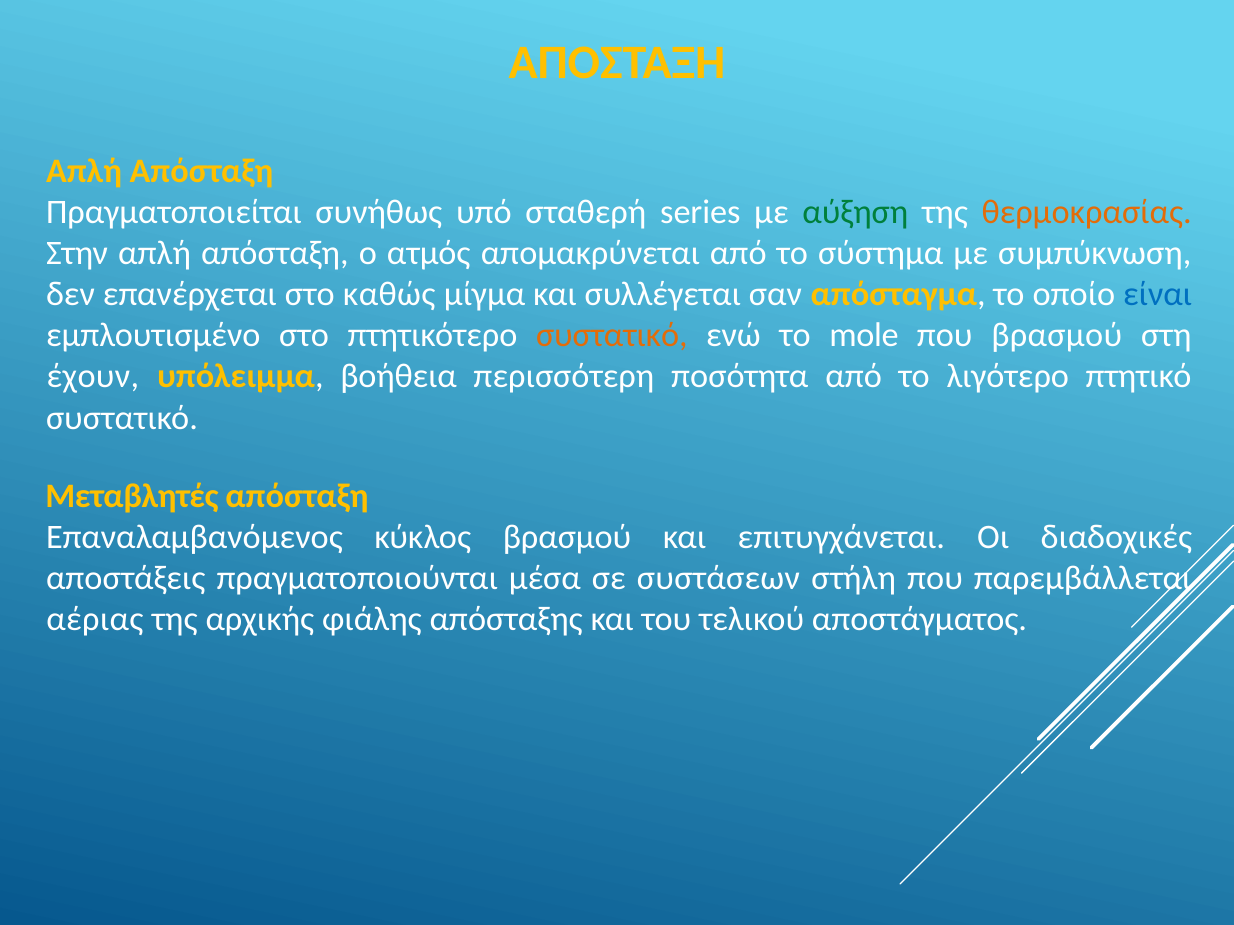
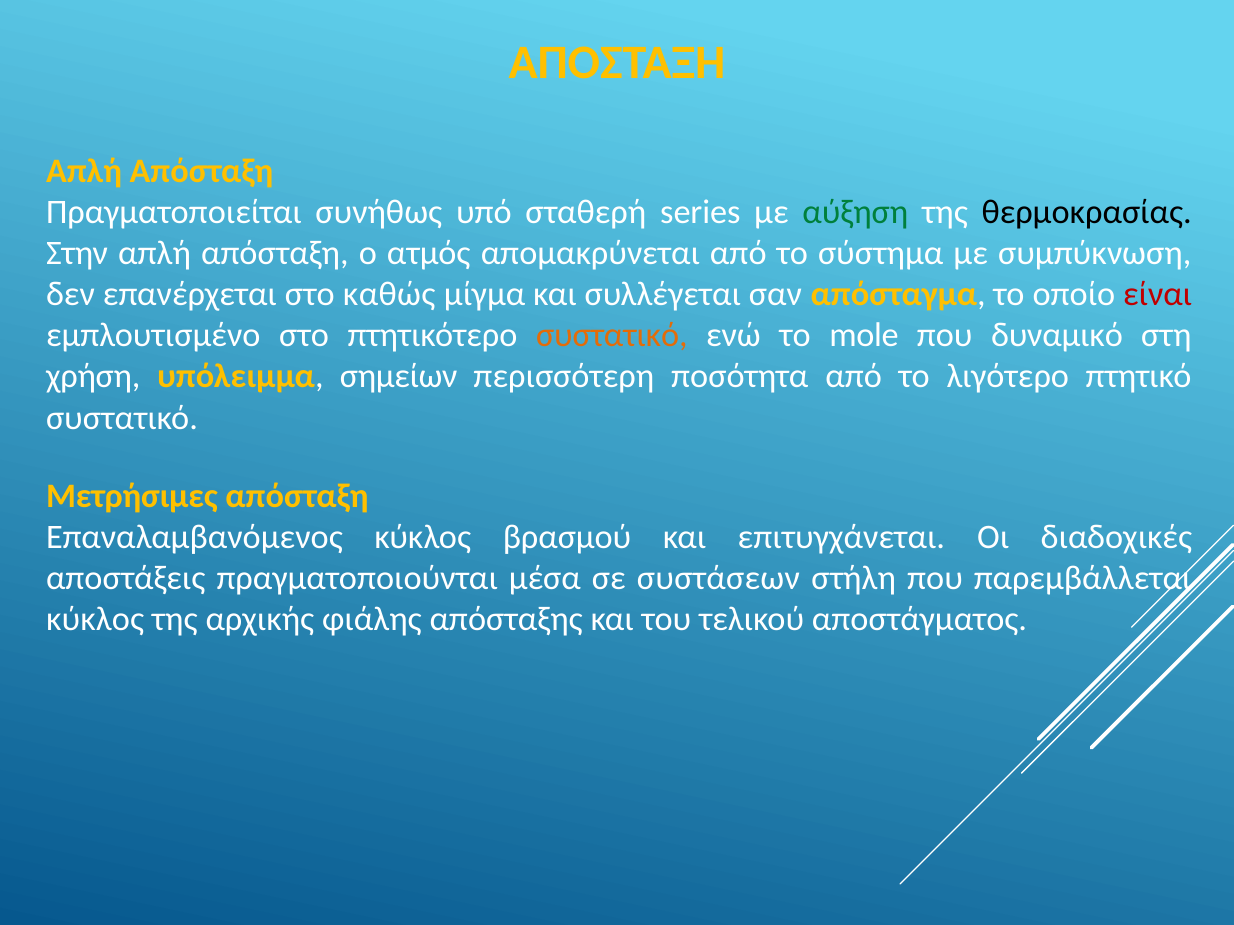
θερμοκρασίας colour: orange -> black (1087, 212)
είναι colour: blue -> red (1158, 295)
που βρασμού: βρασμού -> δυναμικό (1057, 336)
έχουν: έχουν -> χρήση (93, 377)
βοήθεια: βοήθεια -> σημείων (399, 377)
Μεταβλητές: Μεταβλητές -> Μετρήσιμες (132, 496)
αέριας: αέριας -> κύκλος (95, 620)
